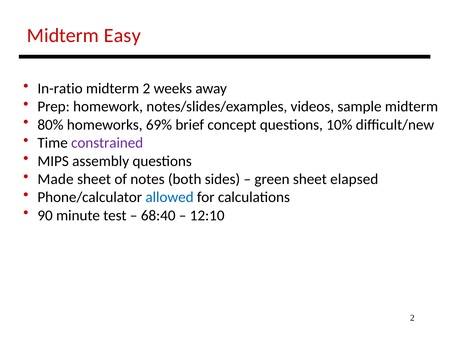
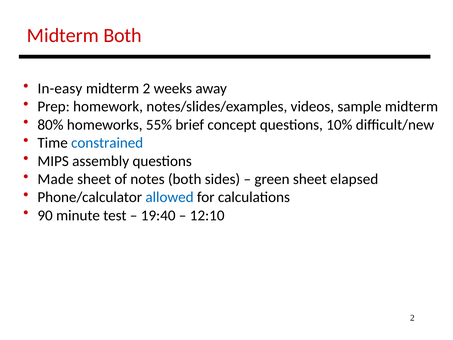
Midterm Easy: Easy -> Both (122, 35)
In-ratio: In-ratio -> In-easy (60, 88)
69%: 69% -> 55% (159, 125)
constrained colour: purple -> blue (107, 143)
68:40: 68:40 -> 19:40 (158, 215)
